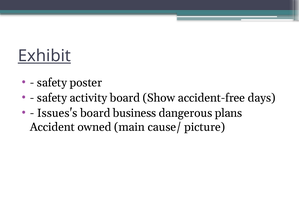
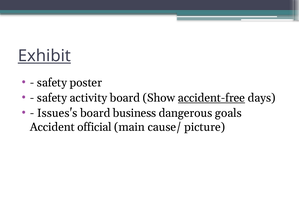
accident-free underline: none -> present (211, 98)
plans: plans -> goals (228, 113)
owned: owned -> official (94, 127)
